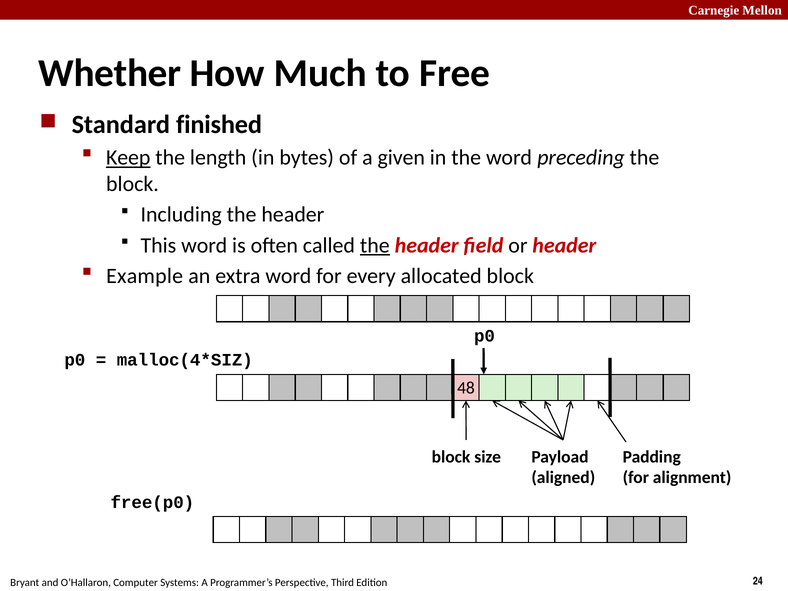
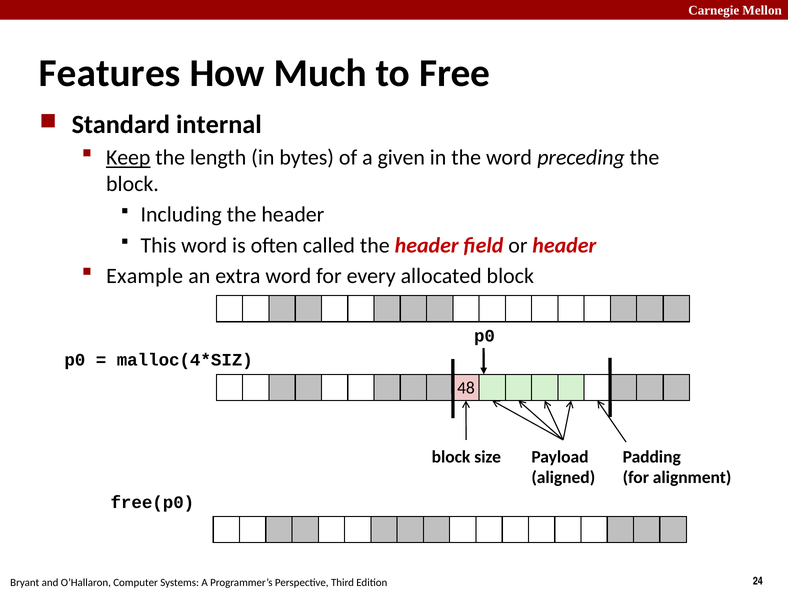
Whether: Whether -> Features (110, 73)
finished: finished -> internal (219, 125)
the underline: present -> none (375, 245)
